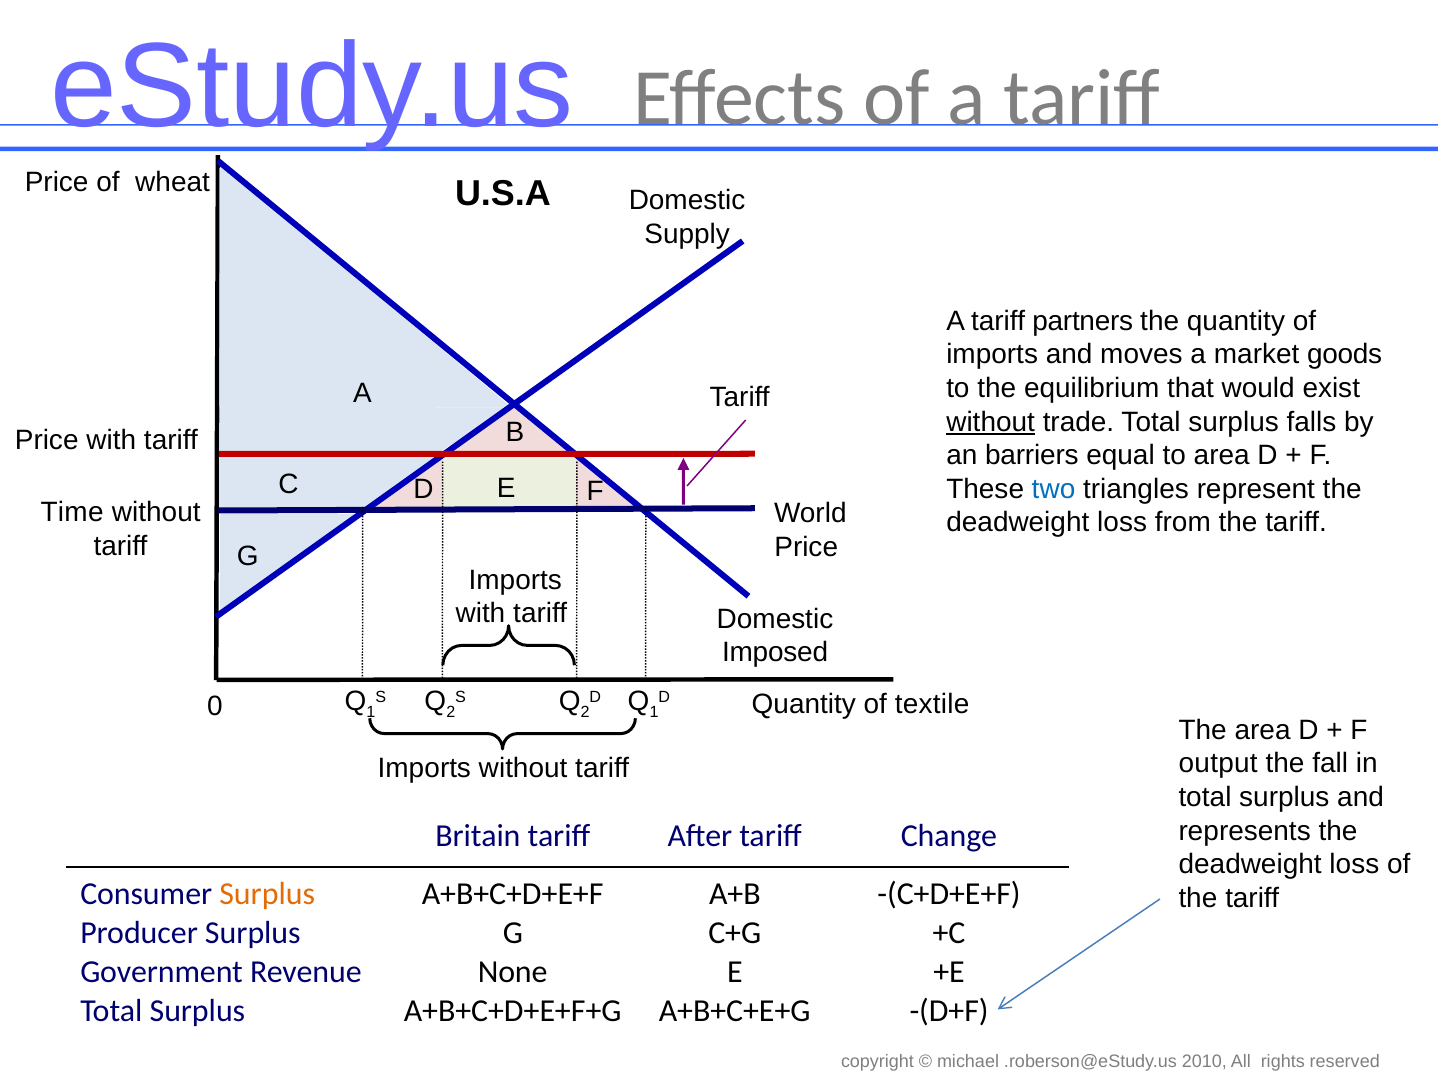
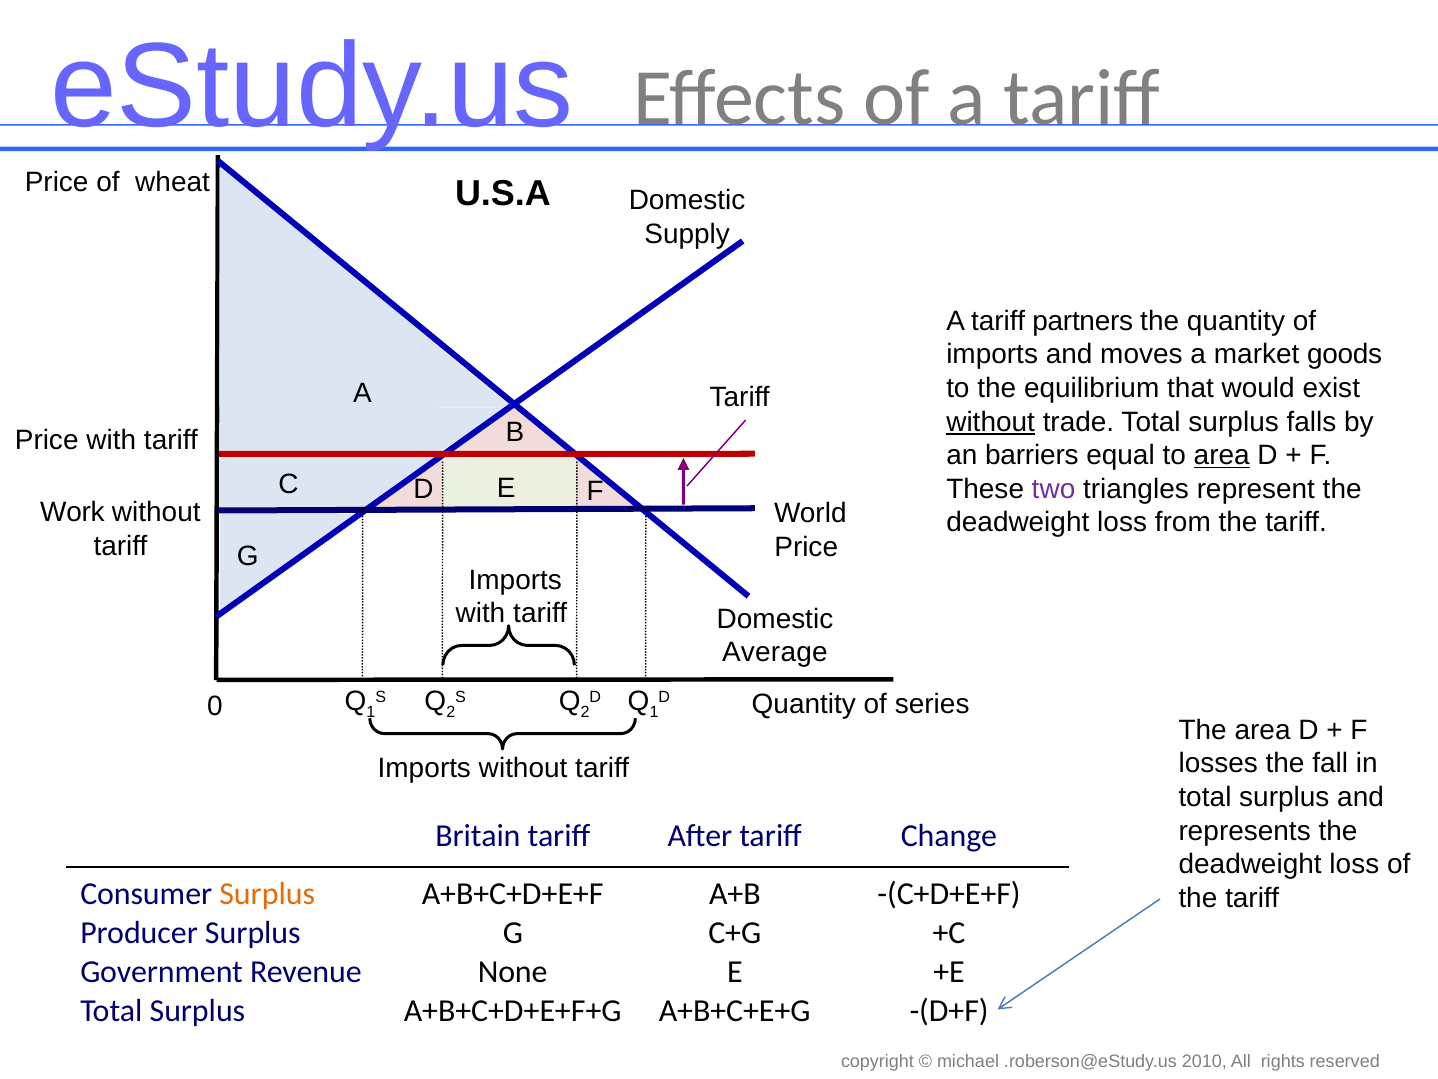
area underline: none -> present (1222, 455)
two colour: blue -> purple (1054, 489)
Time: Time -> Work (72, 512)
Imposed: Imposed -> Average (775, 652)
textile: textile -> series (932, 704)
output: output -> losses (1218, 763)
